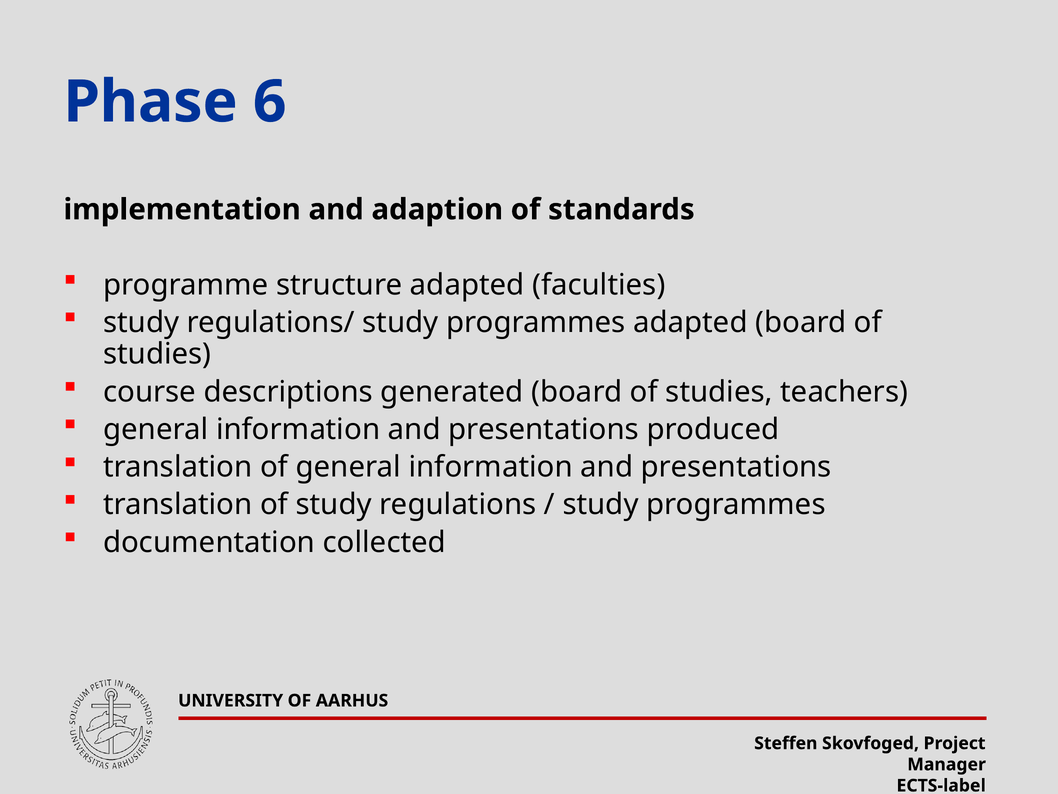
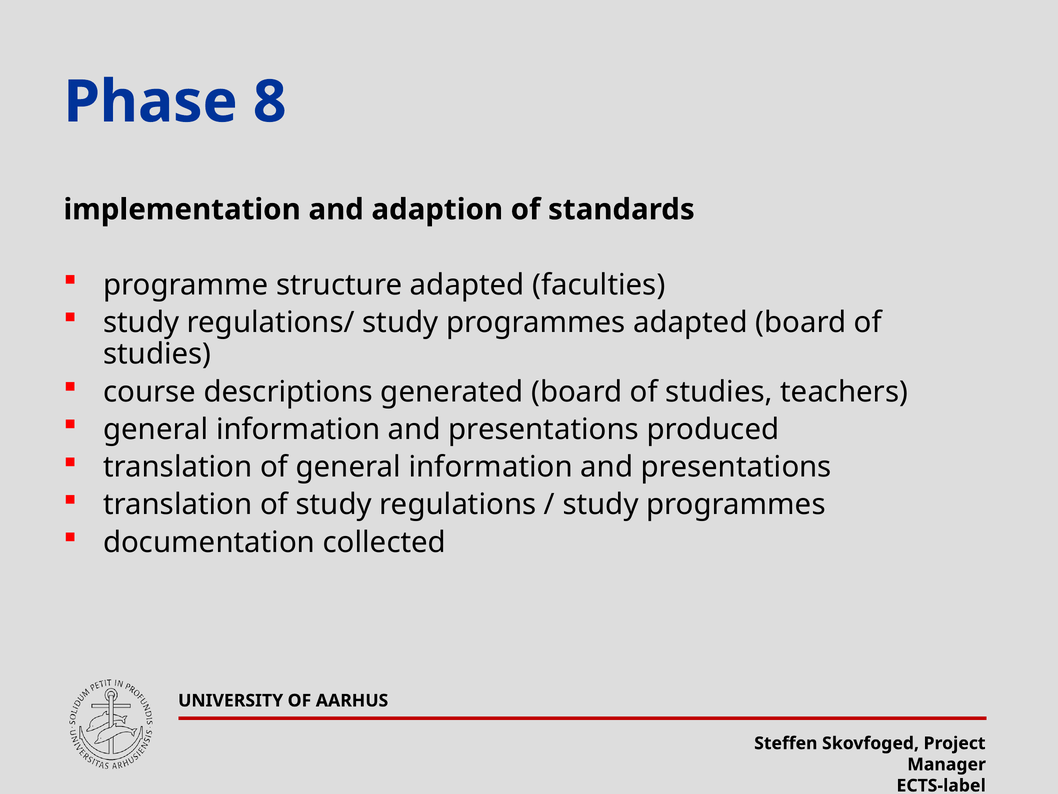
6: 6 -> 8 (270, 102)
